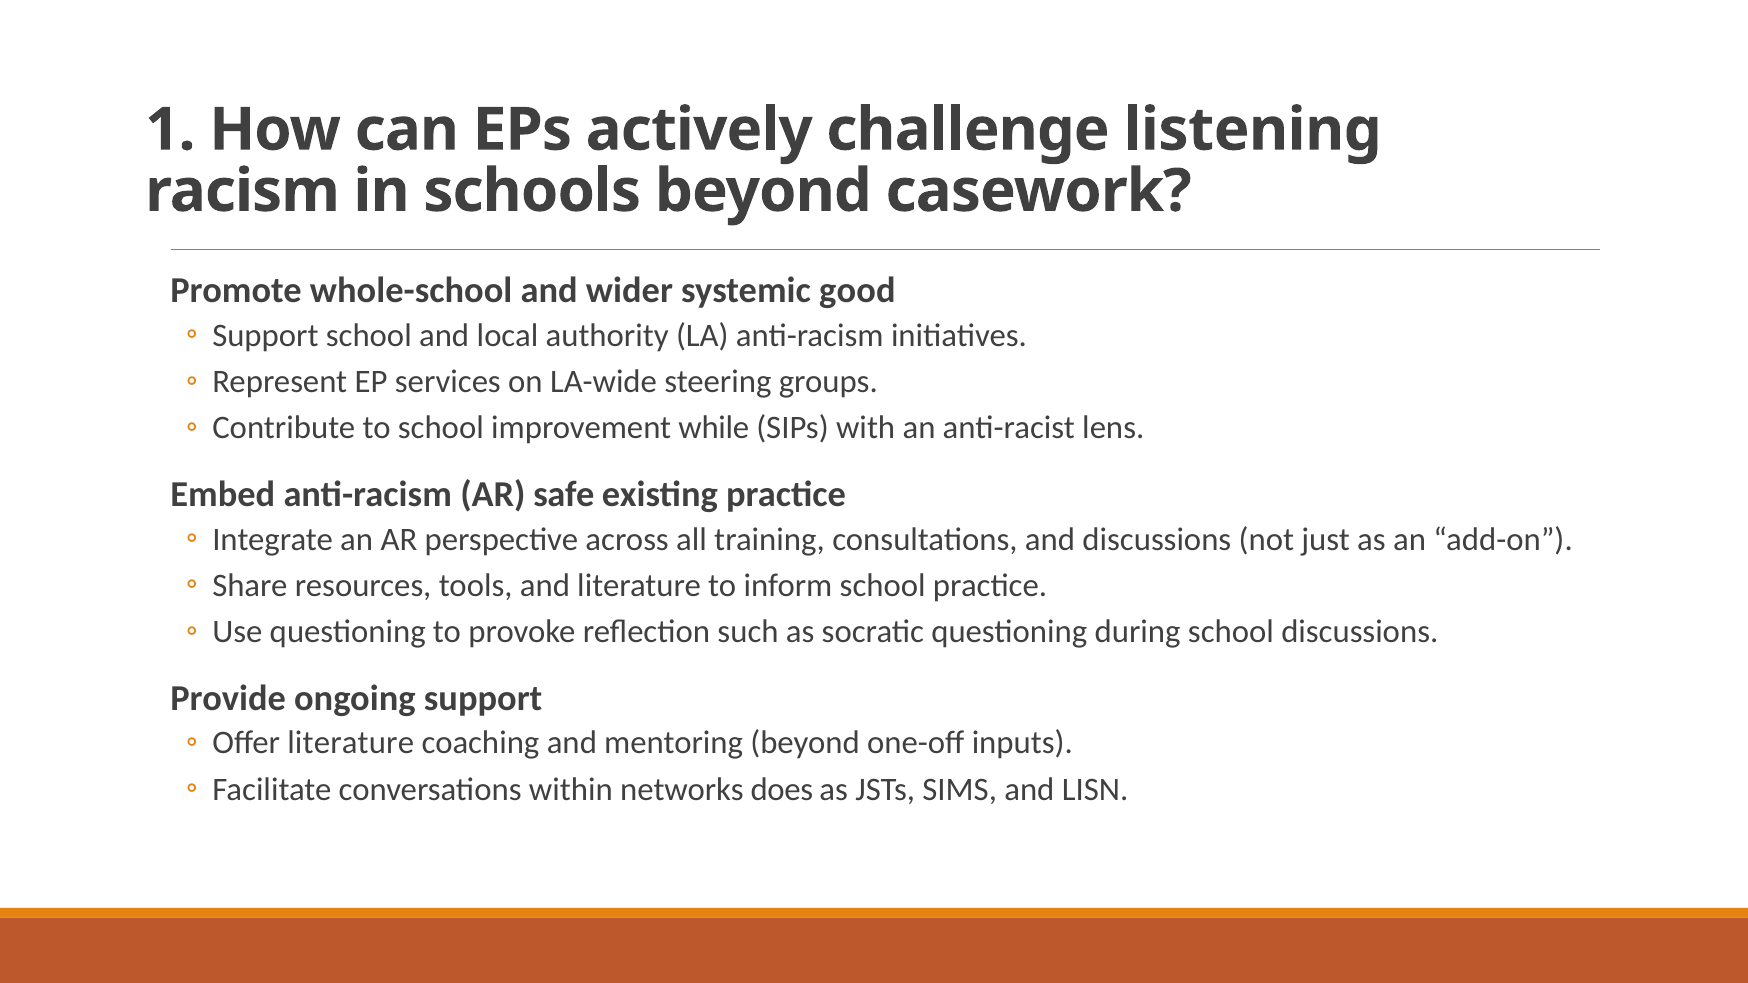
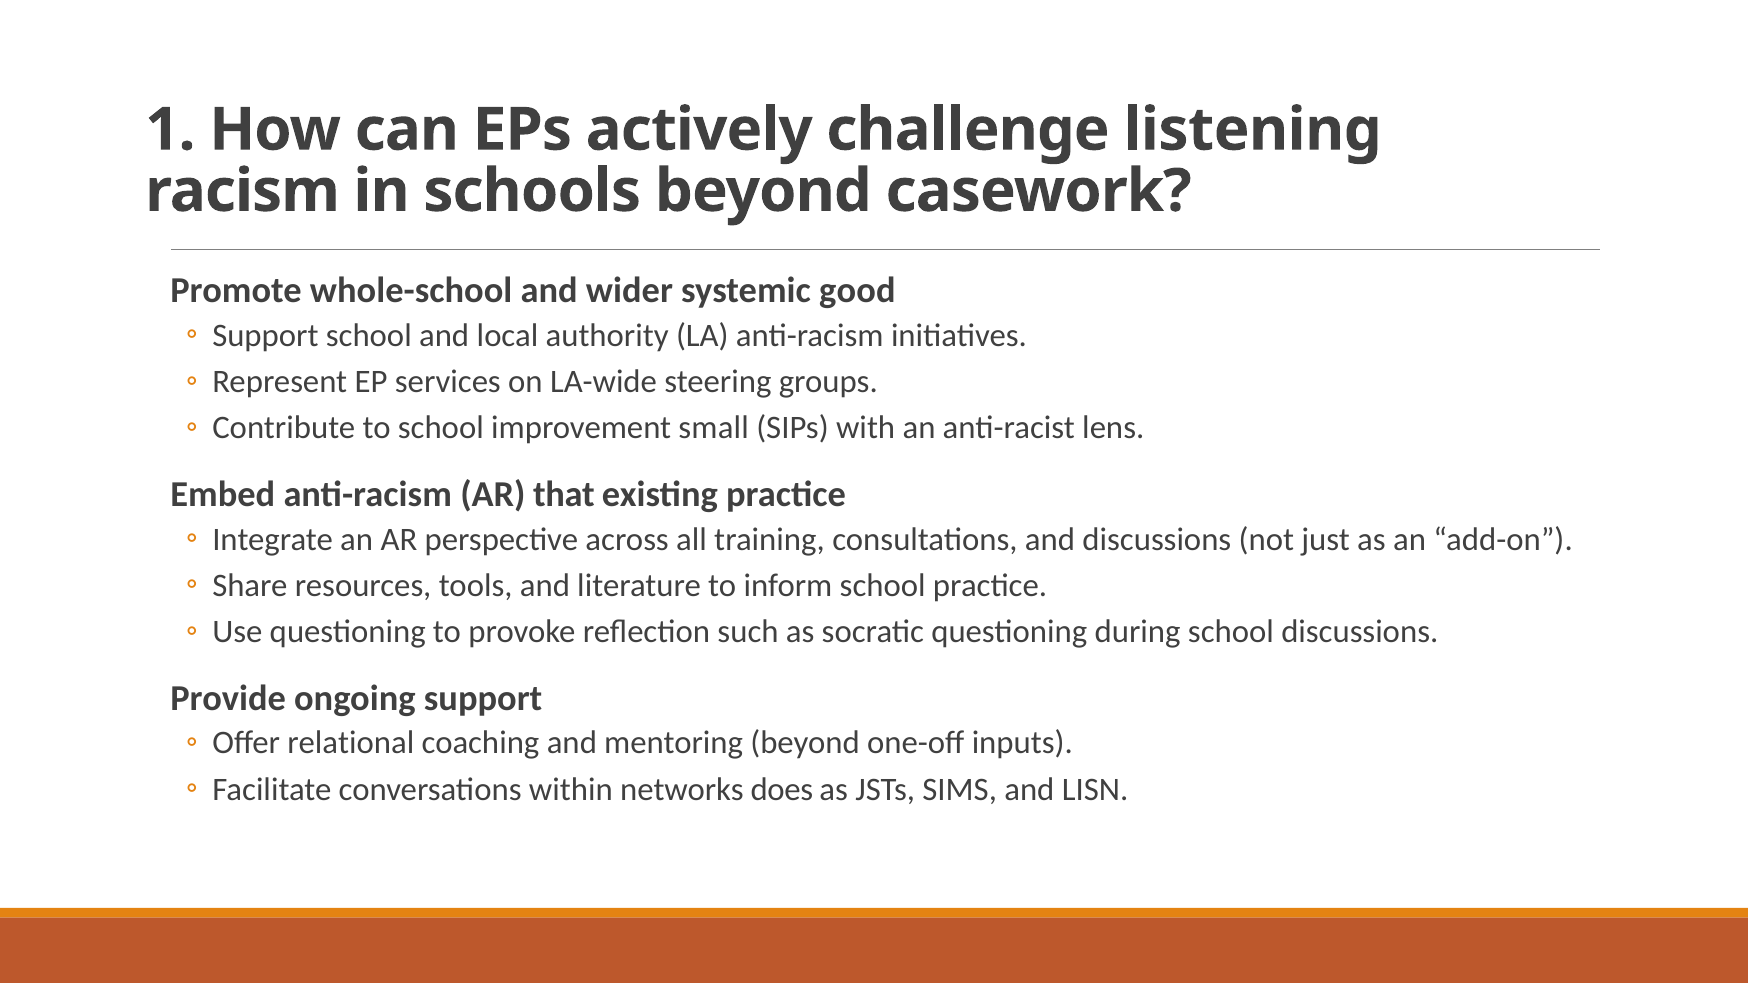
while: while -> small (714, 428)
safe: safe -> that (564, 495)
Offer literature: literature -> relational (351, 743)
